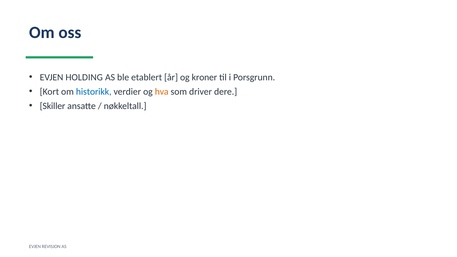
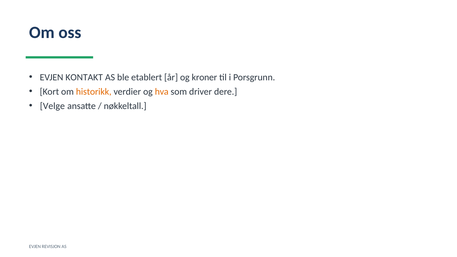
HOLDING: HOLDING -> KONTAKT (84, 77)
historikk colour: blue -> orange (94, 92)
Skiller: Skiller -> Velge (52, 106)
